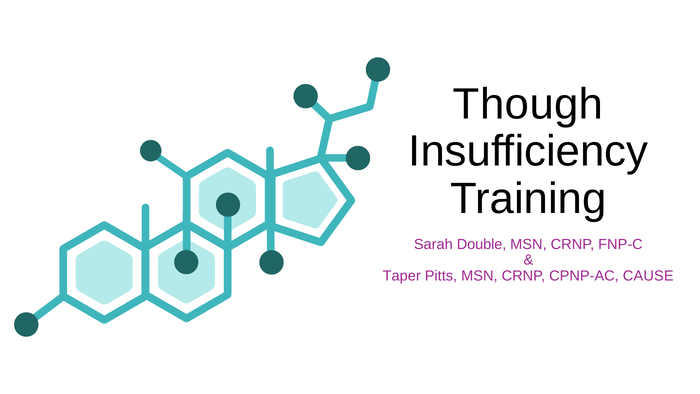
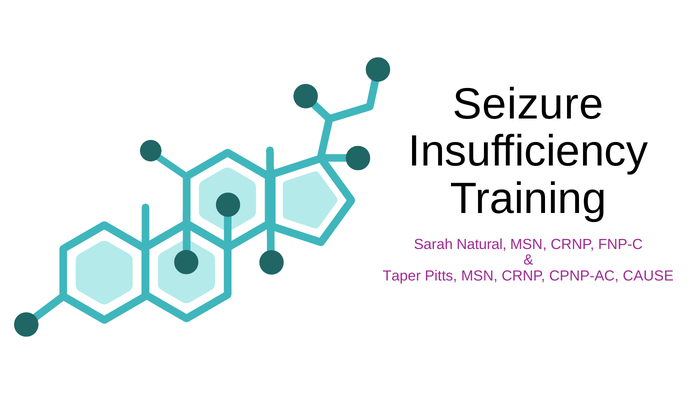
Though: Though -> Seizure (528, 104)
Double: Double -> Natural (482, 244)
